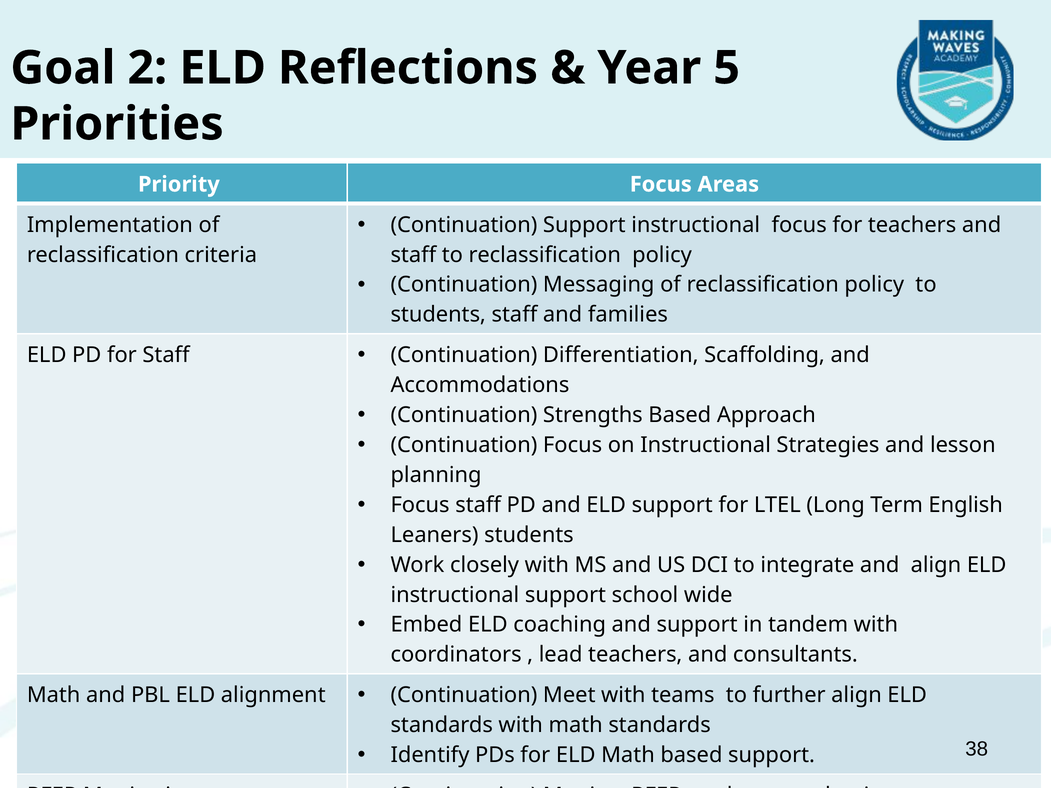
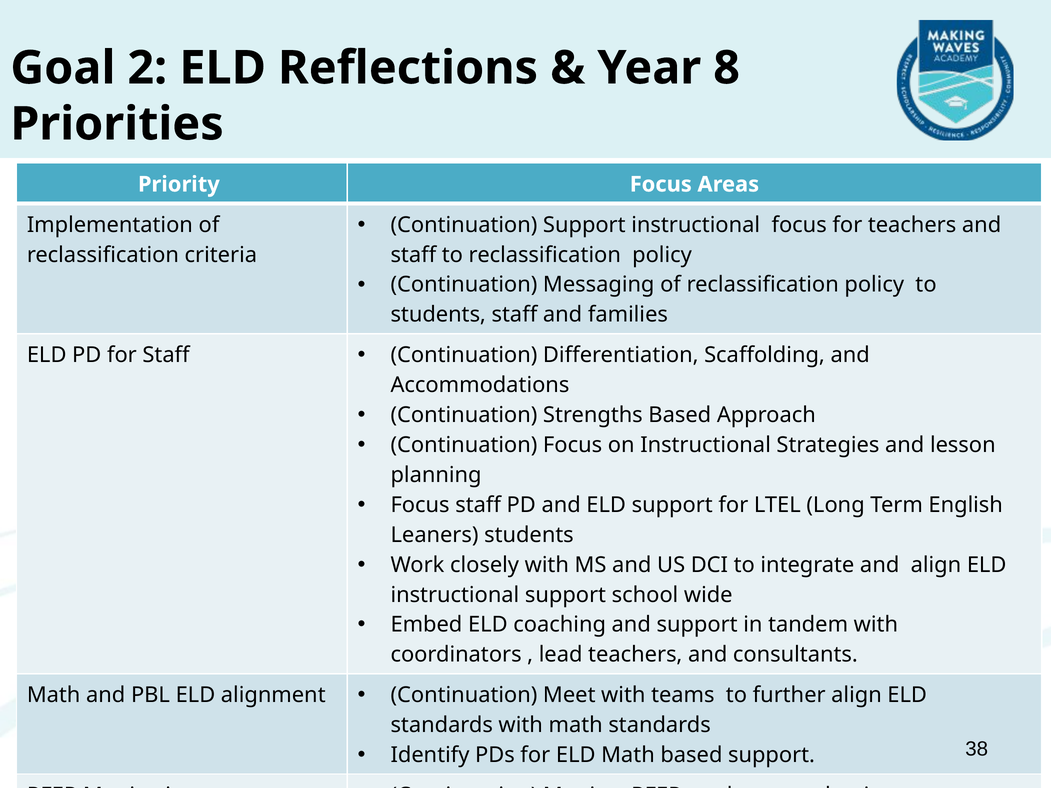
5: 5 -> 8 (727, 68)
